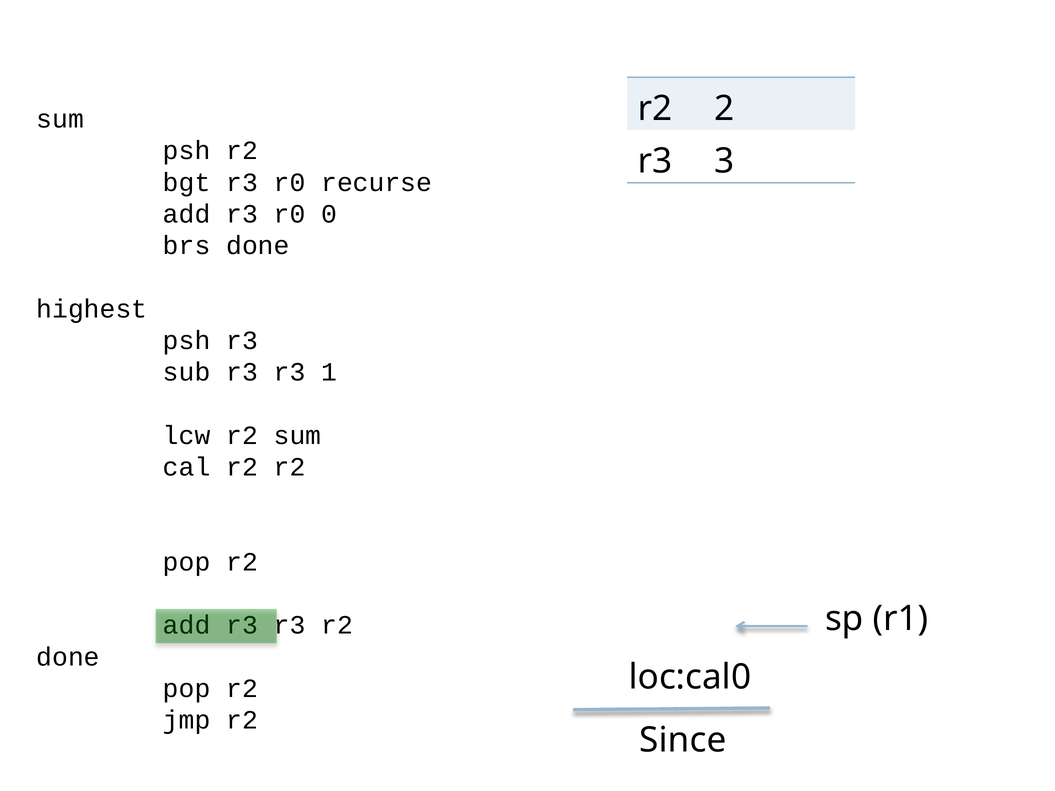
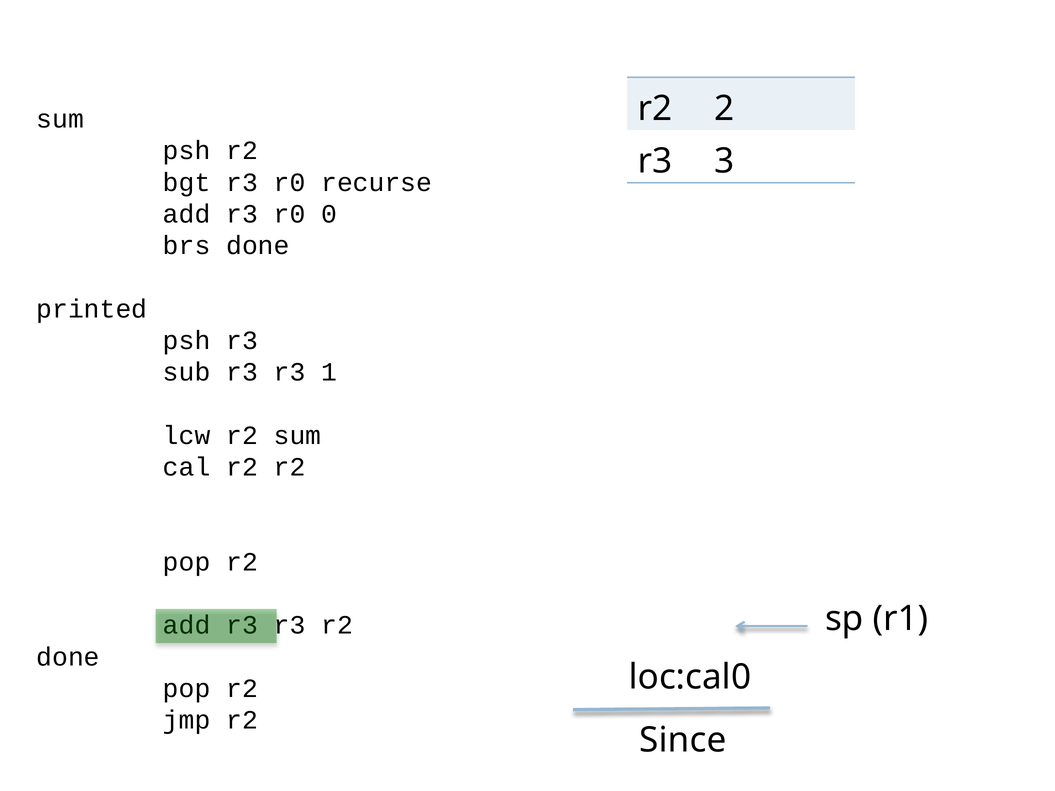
highest: highest -> printed (92, 309)
